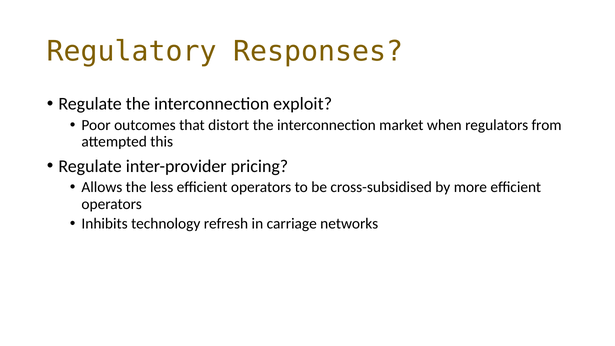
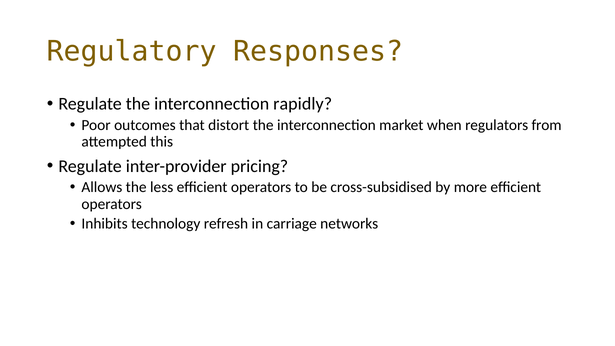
exploit: exploit -> rapidly (303, 104)
